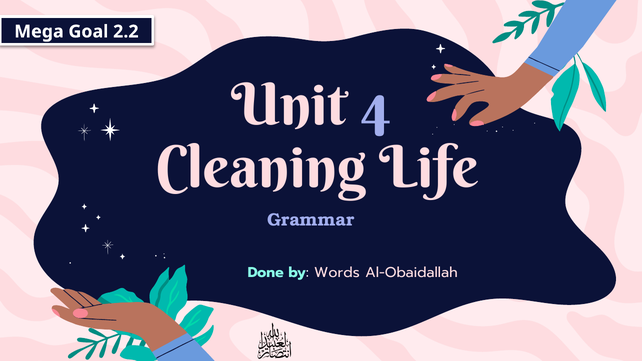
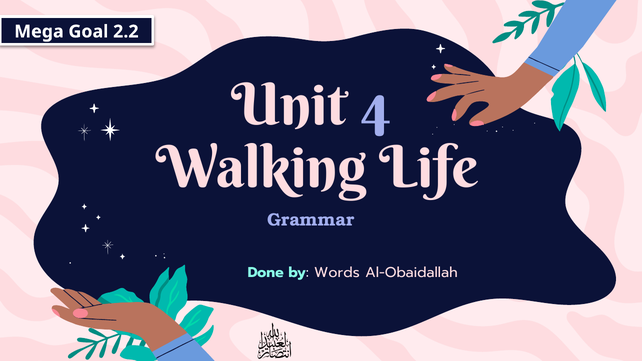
Cleaning: Cleaning -> Walking (261, 168)
